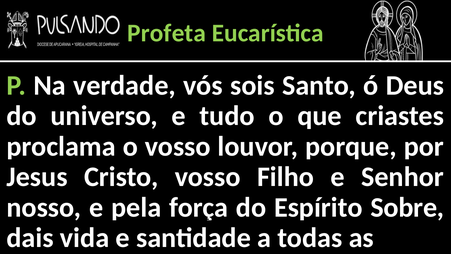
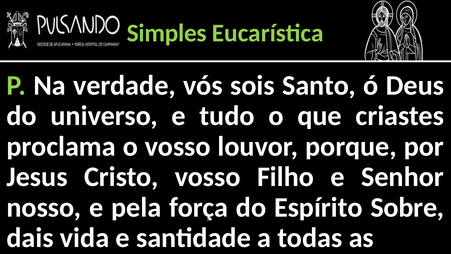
Profeta: Profeta -> Simples (167, 33)
